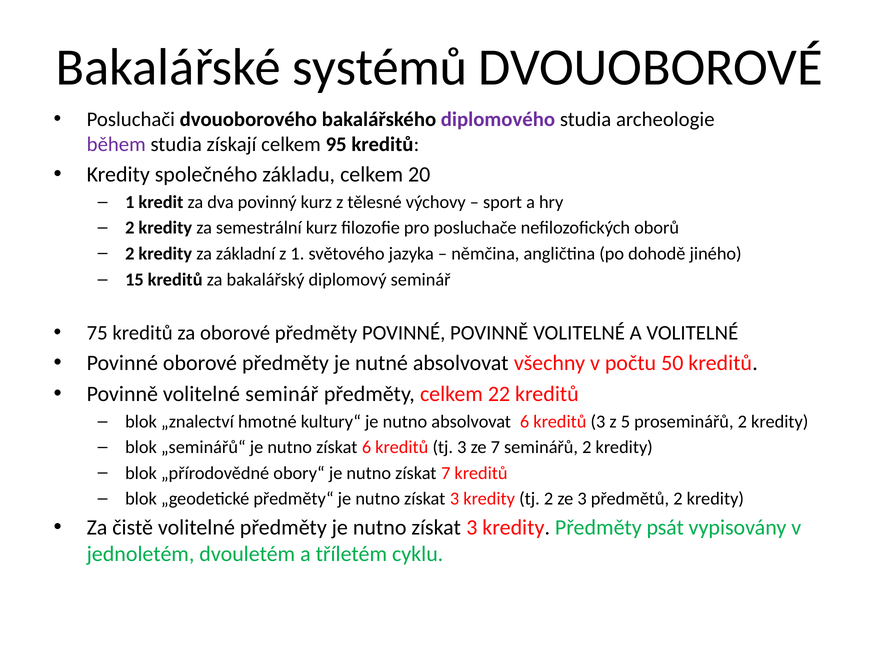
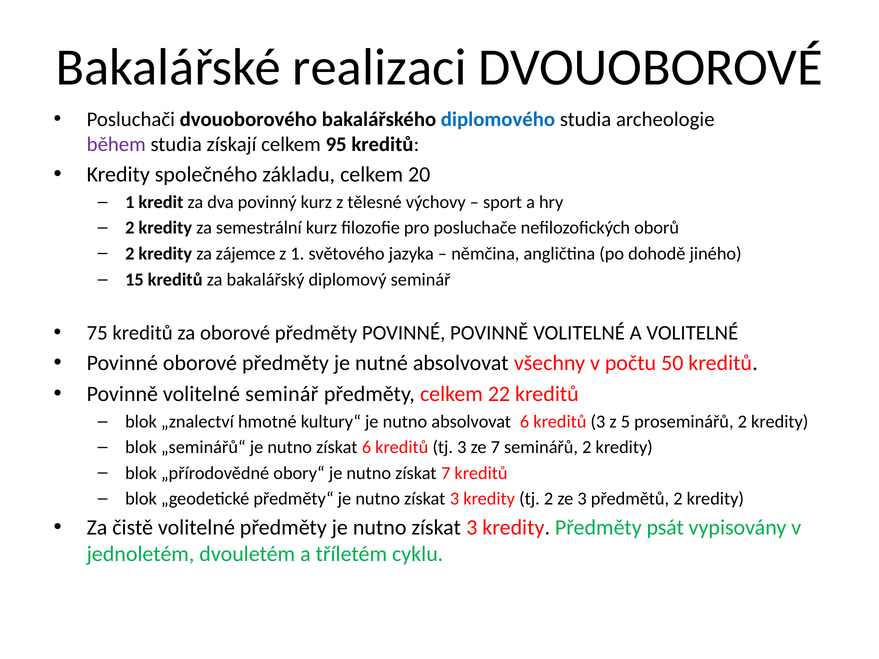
systémů: systémů -> realizaci (379, 67)
diplomového colour: purple -> blue (498, 119)
základní: základní -> zájemce (246, 254)
